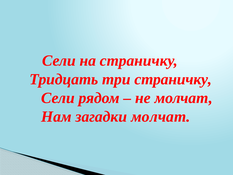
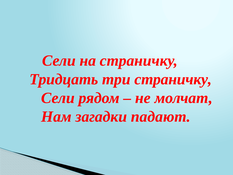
загадки молчат: молчат -> падают (161, 116)
